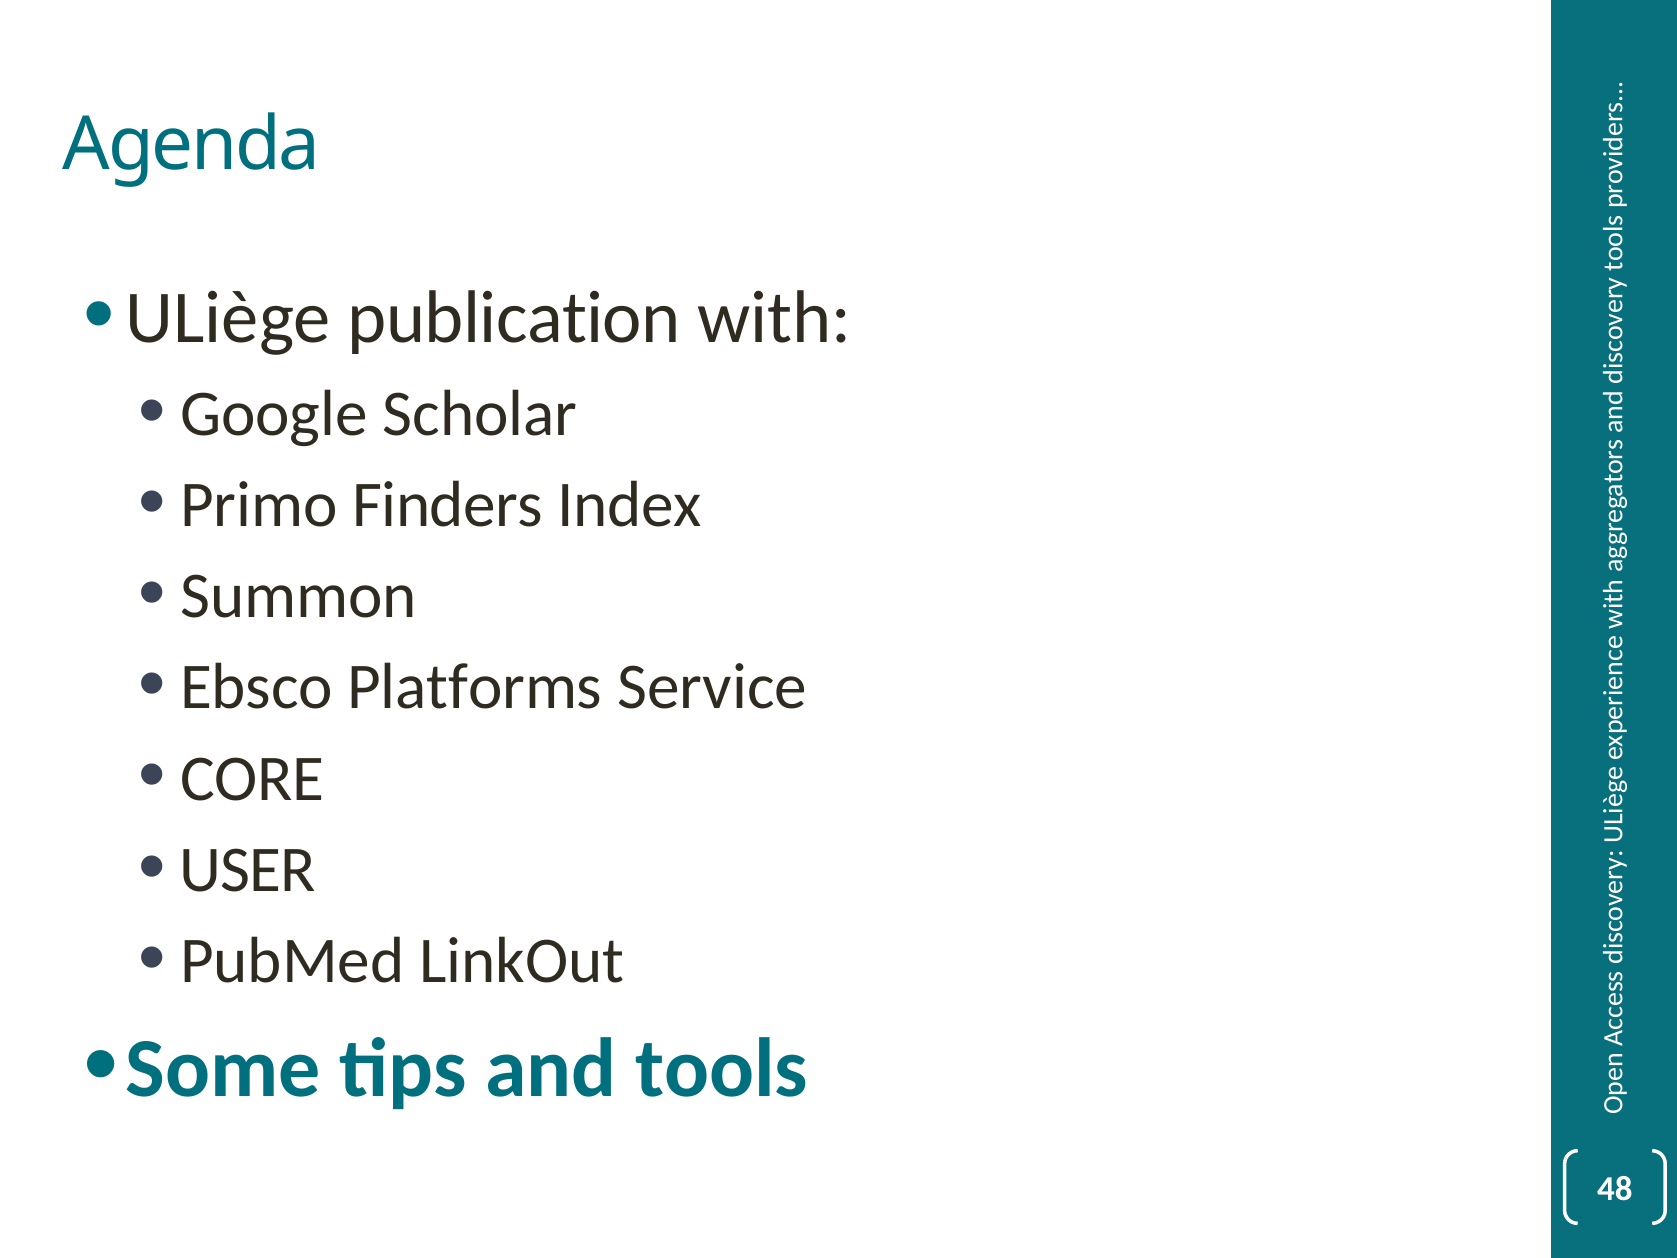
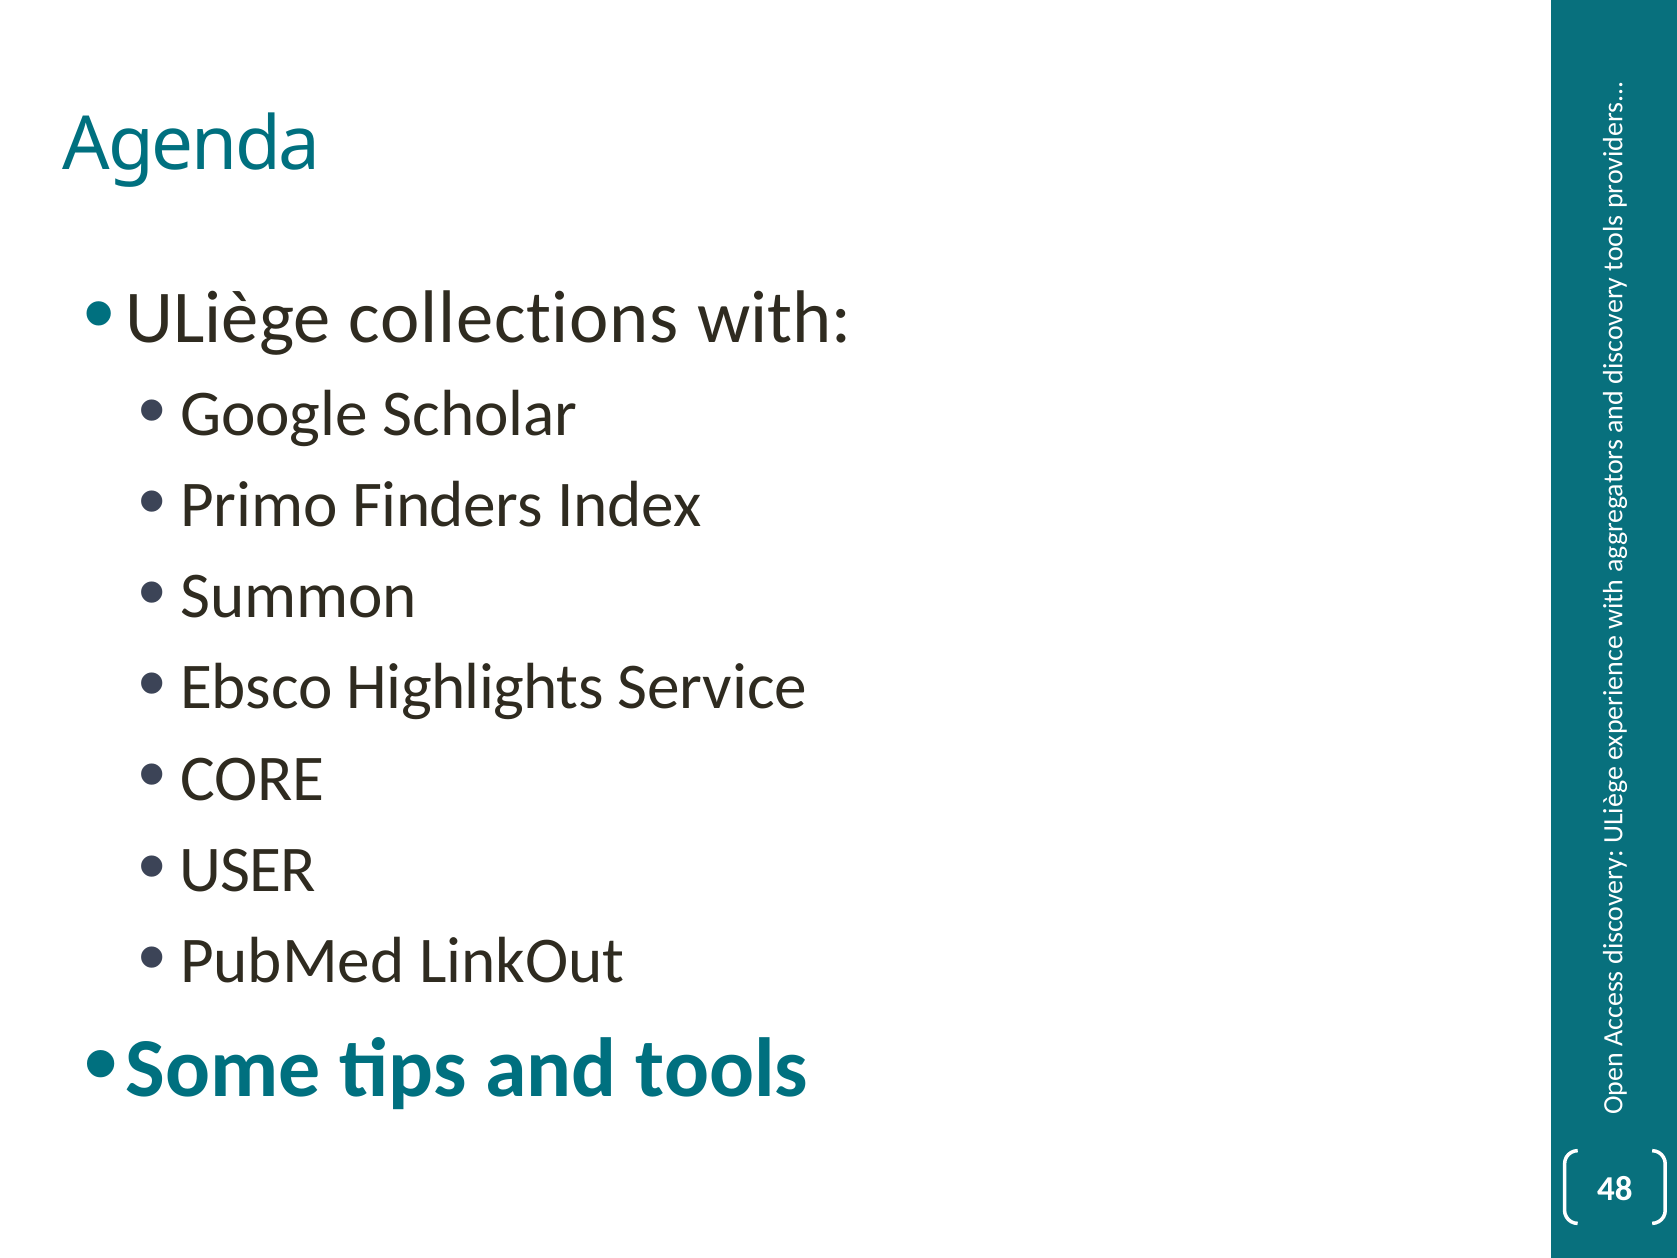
publication: publication -> collections (514, 317)
Platforms: Platforms -> Highlights (475, 687)
